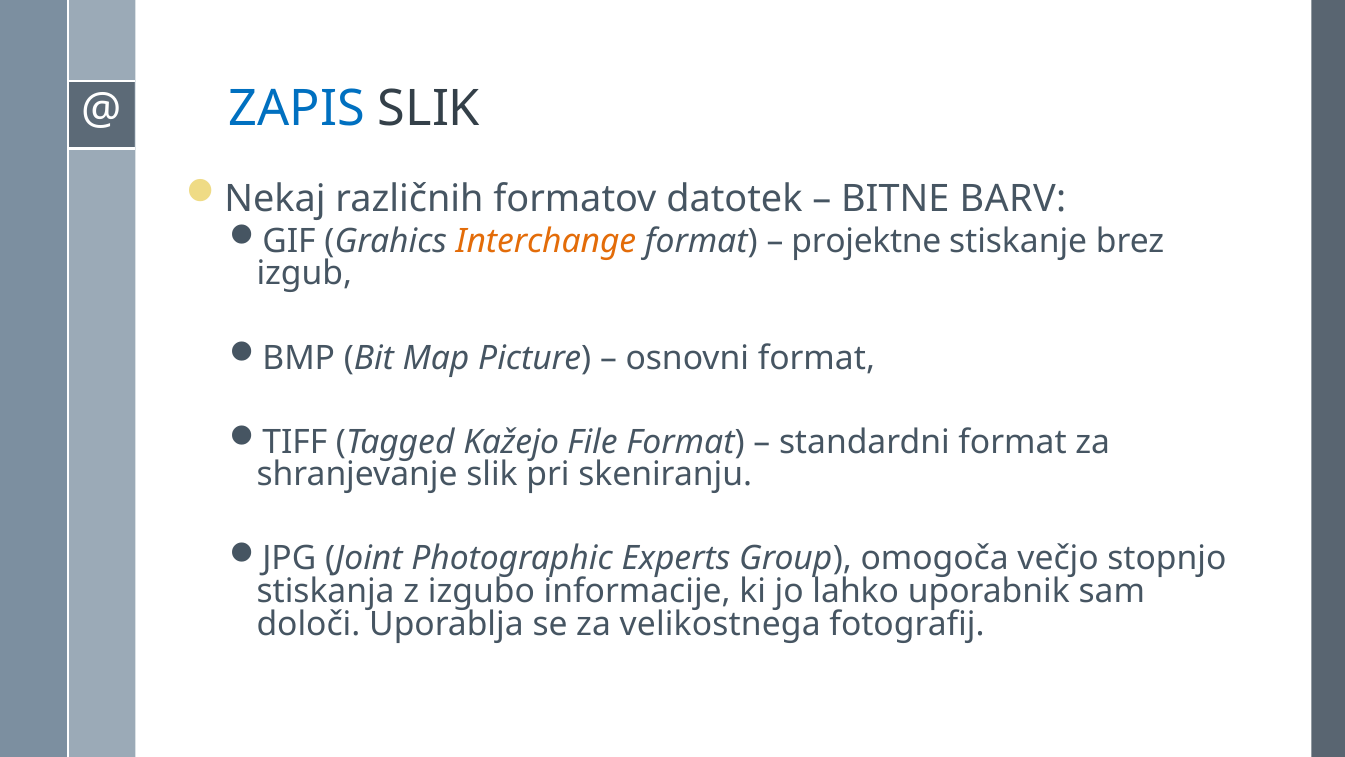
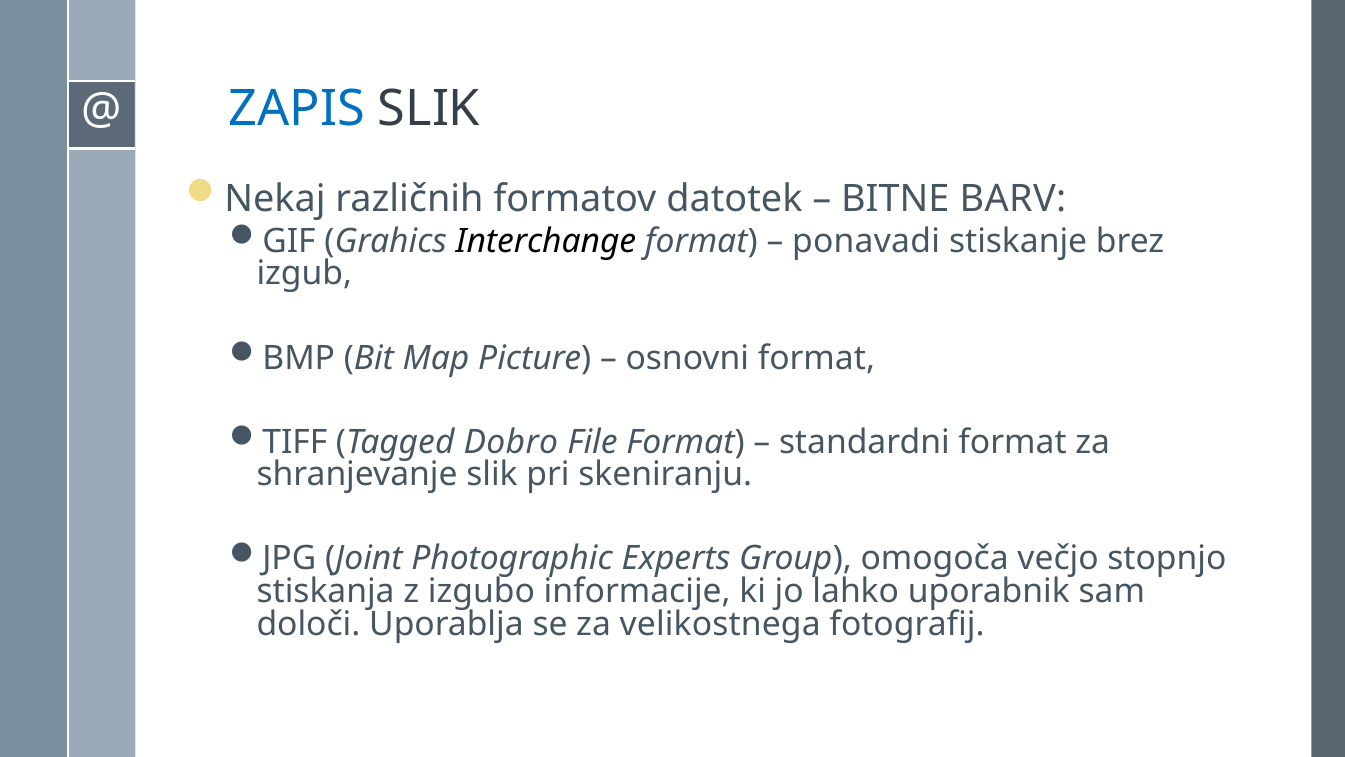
Interchange colour: orange -> black (546, 241)
projektne: projektne -> ponavadi (866, 241)
Kažejo: Kažejo -> Dobro (511, 442)
